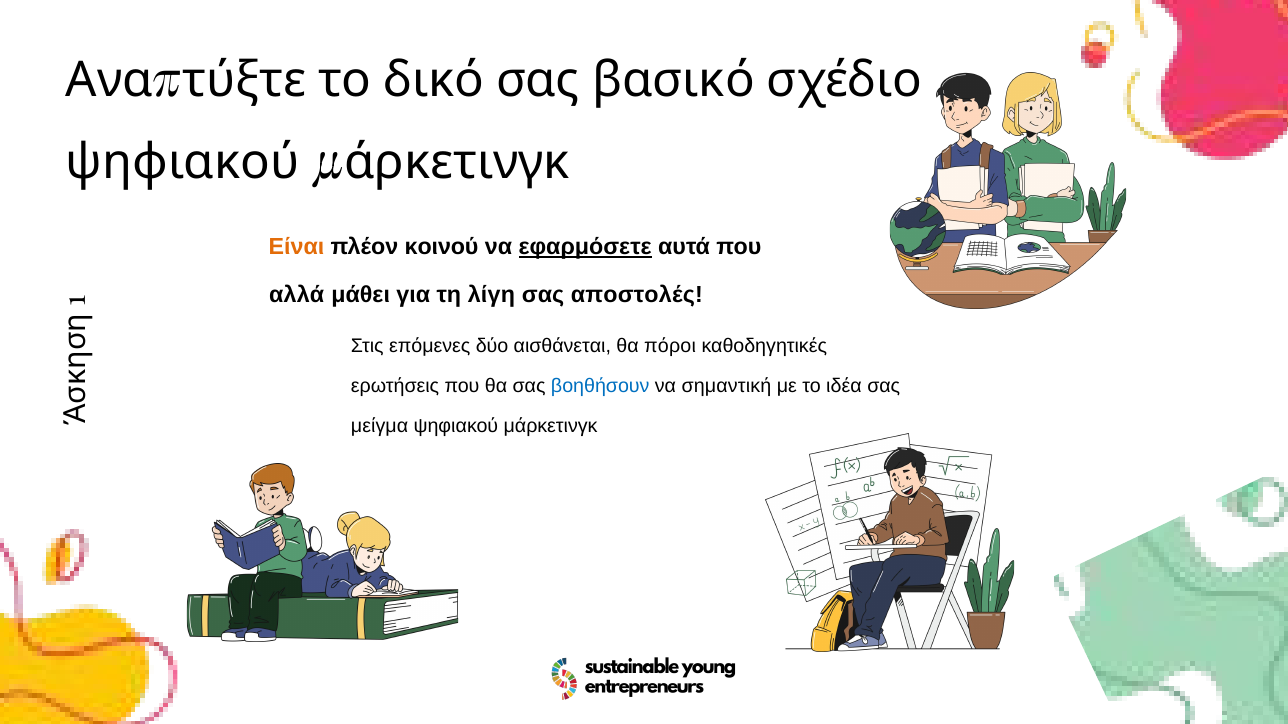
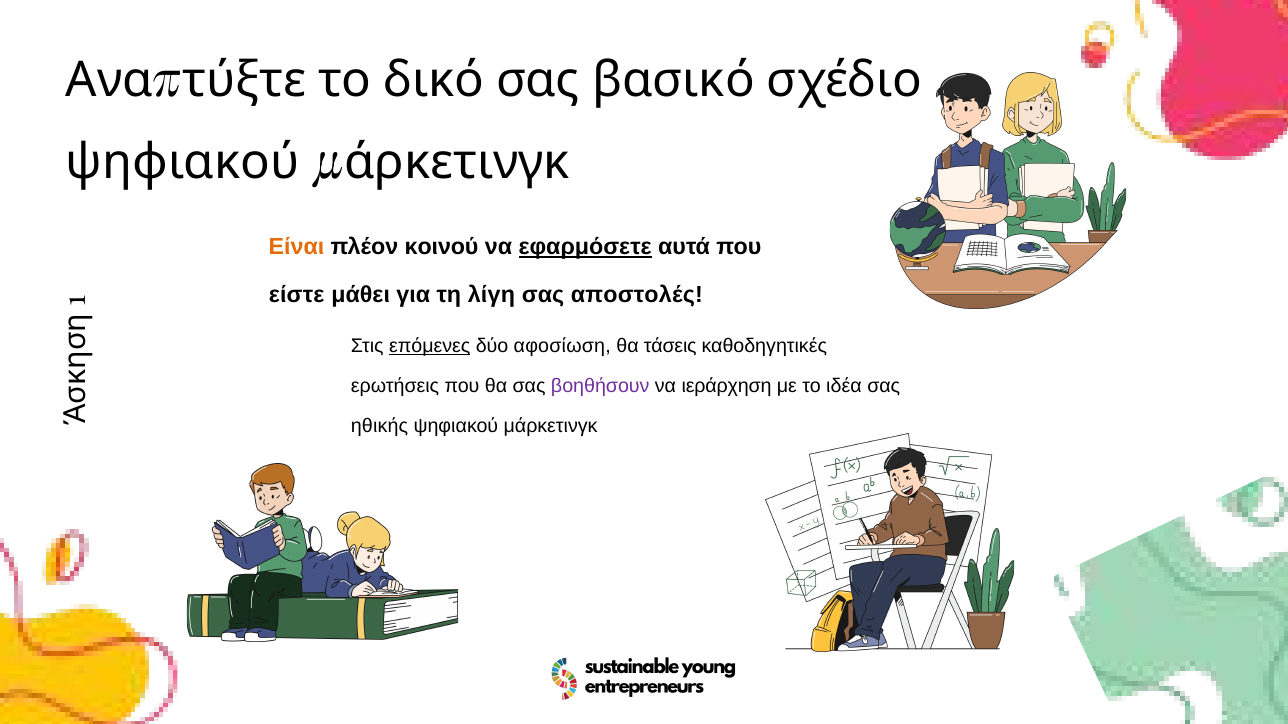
αλλά: αλλά -> είστε (297, 295)
επόμενες underline: none -> present (430, 346)
αισθάνεται: αισθάνεται -> αφοσίωση (562, 346)
πόροι: πόροι -> τάσεις (670, 346)
βοηθήσουν colour: blue -> purple (600, 386)
σημαντική: σημαντική -> ιεράρχηση (727, 386)
μείγμα: μείγμα -> ηθικής (380, 427)
